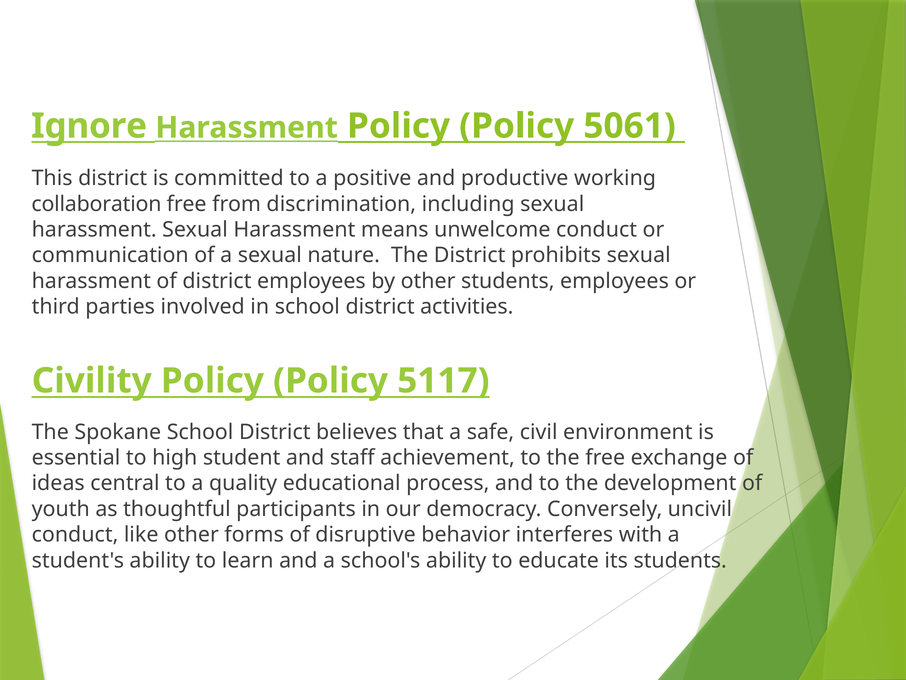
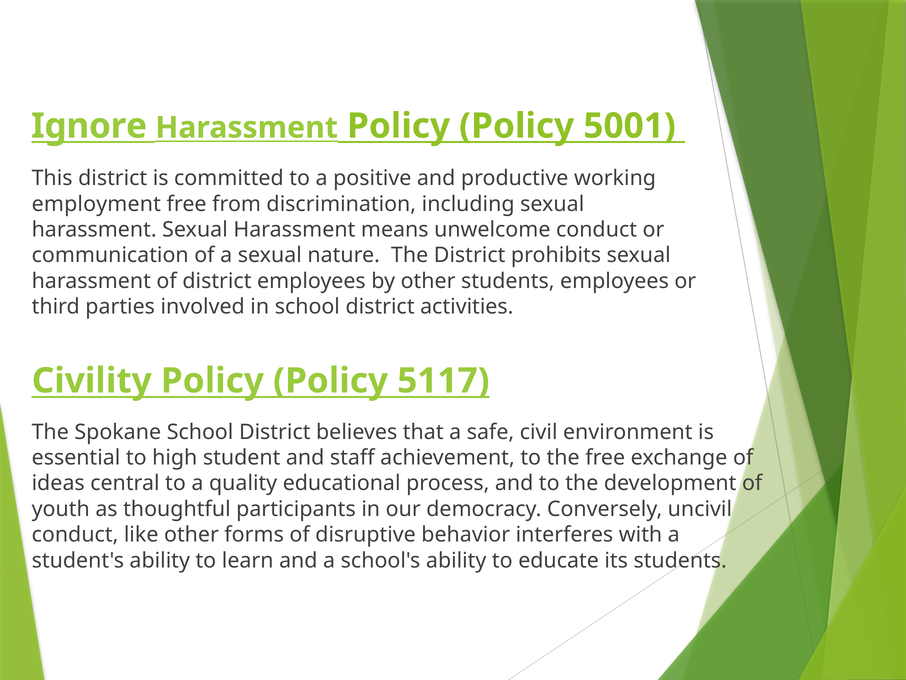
5061: 5061 -> 5001 (630, 126)
collaboration: collaboration -> employment (96, 204)
